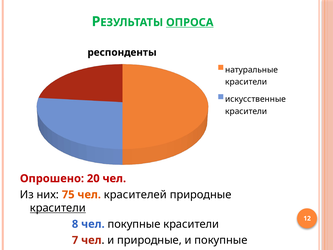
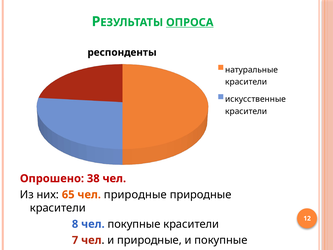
20: 20 -> 38 (93, 178)
75: 75 -> 65 (68, 194)
чел красителей: красителей -> природные (135, 194)
красители underline: present -> none (58, 208)
